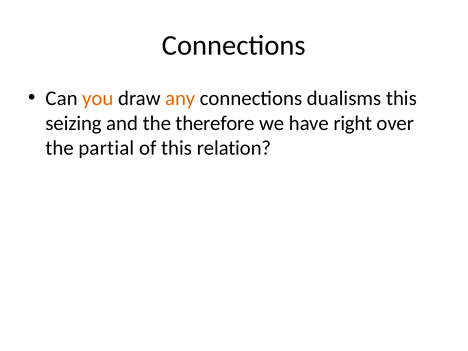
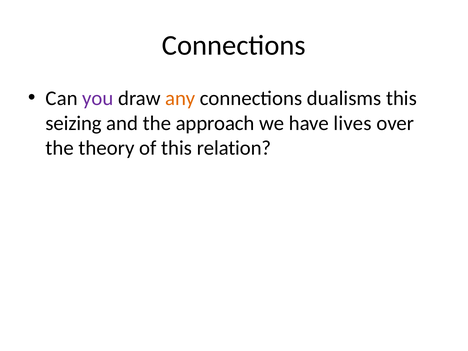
you colour: orange -> purple (98, 98)
therefore: therefore -> approach (215, 123)
right: right -> lives (353, 123)
partial: partial -> theory (106, 148)
